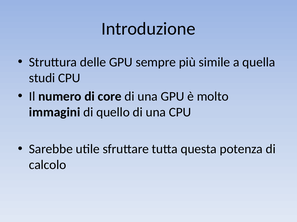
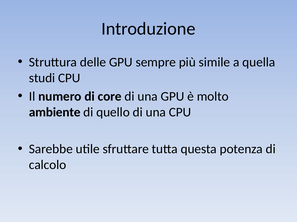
immagini: immagini -> ambiente (55, 112)
